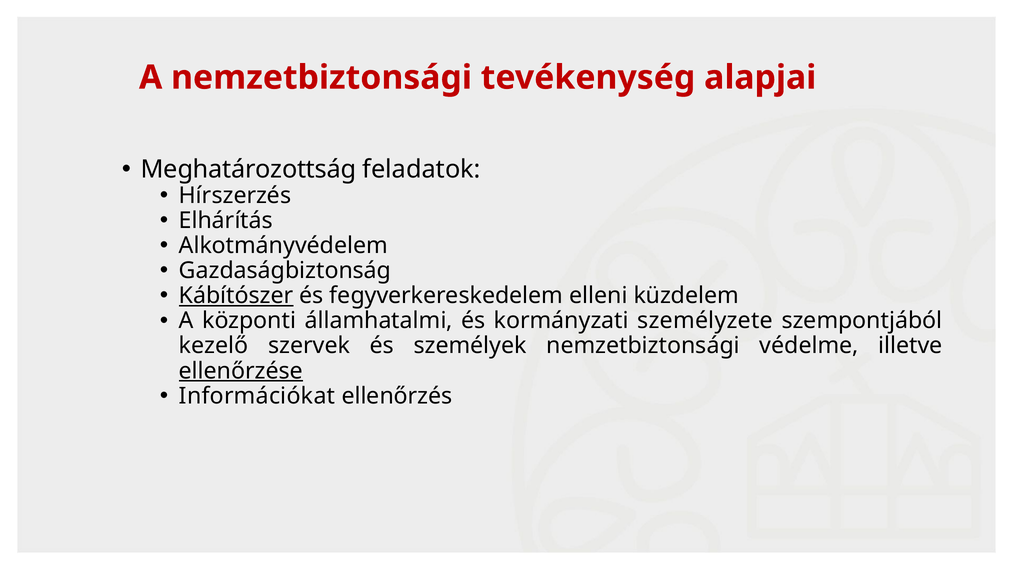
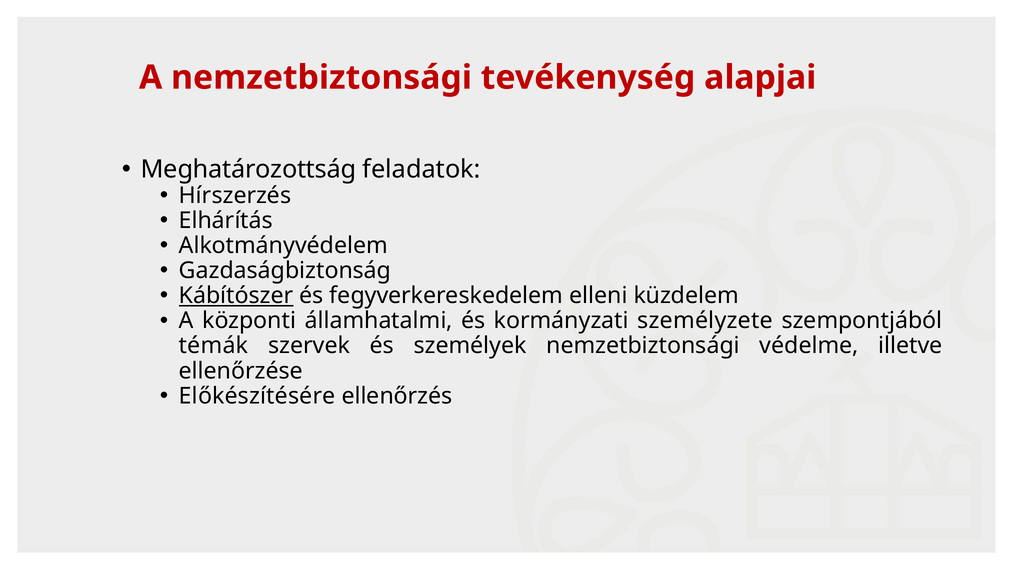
kezelő: kezelő -> témák (214, 346)
ellenőrzése underline: present -> none (241, 371)
Információkat: Információkat -> Előkészítésére (257, 396)
